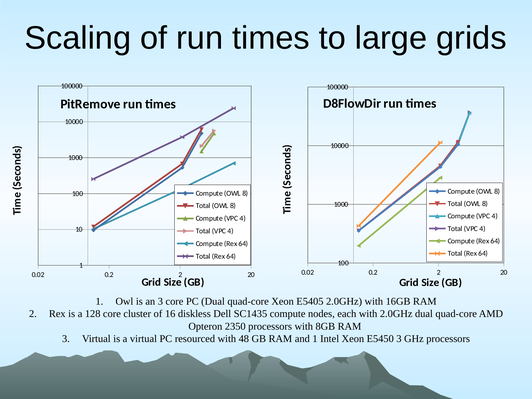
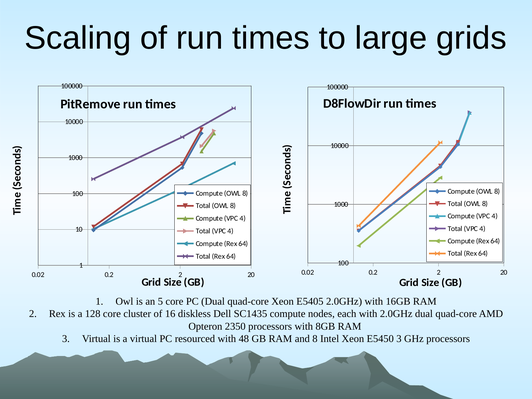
an 3: 3 -> 5 (160, 301)
and 1: 1 -> 8 (315, 339)
